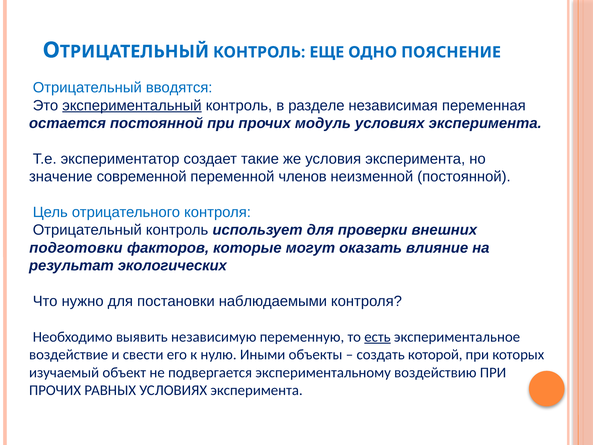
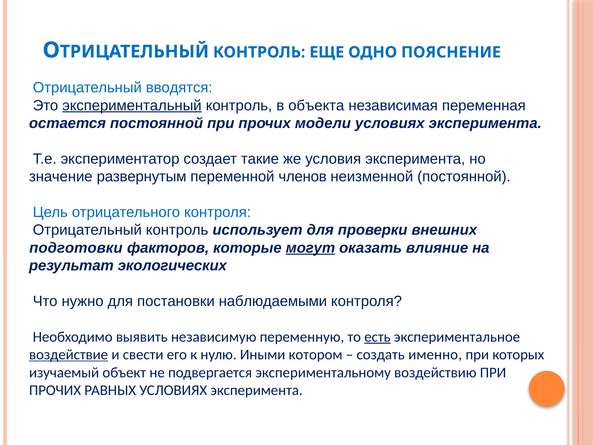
разделе: разделе -> объекта (316, 105)
модуль: модуль -> модели (323, 123)
современной: современной -> развернутым (142, 177)
могут underline: none -> present (310, 248)
воздействие underline: none -> present (69, 354)
объекты: объекты -> котором (316, 354)
которой: которой -> именно (435, 354)
